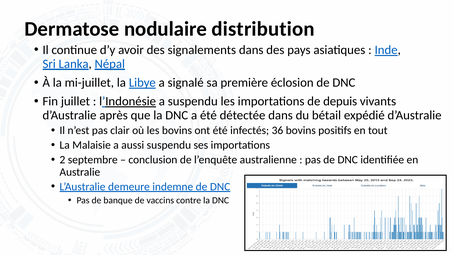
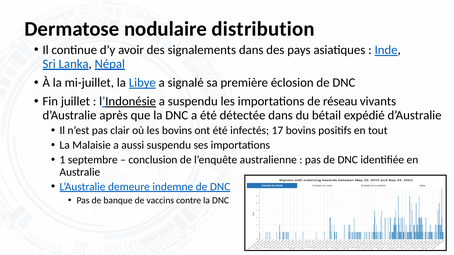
depuis: depuis -> réseau (340, 102)
36: 36 -> 17 (277, 131)
2: 2 -> 1 (62, 160)
